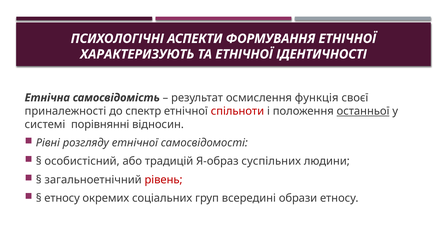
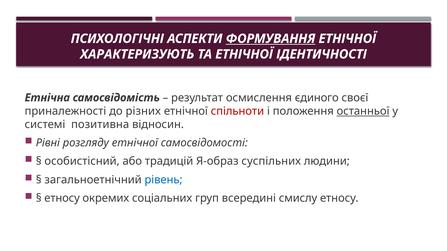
ФОРМУВАННЯ underline: none -> present (270, 39)
функція: функція -> єдиного (317, 98)
спектр: спектр -> різних (143, 111)
порівнянні: порівнянні -> позитивна (100, 125)
рівень colour: red -> blue (164, 180)
образи: образи -> смислу (298, 198)
